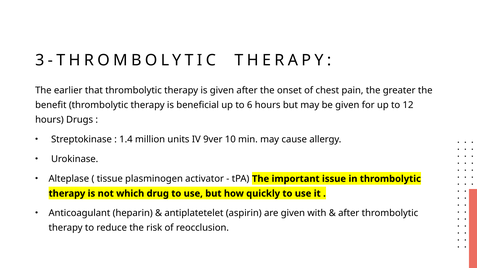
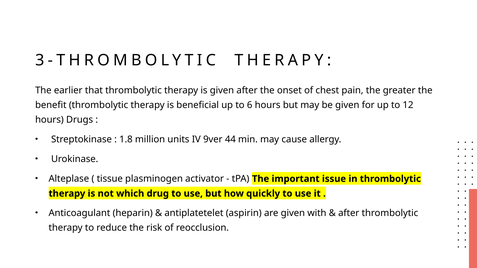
1.4: 1.4 -> 1.8 (126, 140)
10: 10 -> 44 (230, 140)
